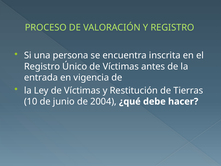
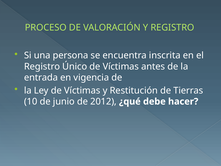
2004: 2004 -> 2012 (103, 101)
